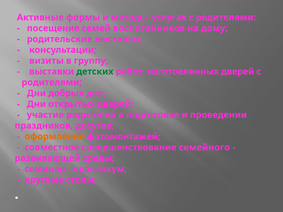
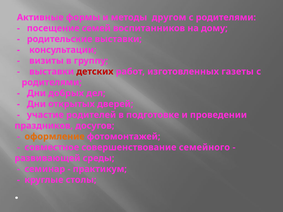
услугах: услугах -> другом (169, 17)
детских colour: green -> red (95, 72)
изготовленных дверей: дверей -> газеты (238, 72)
